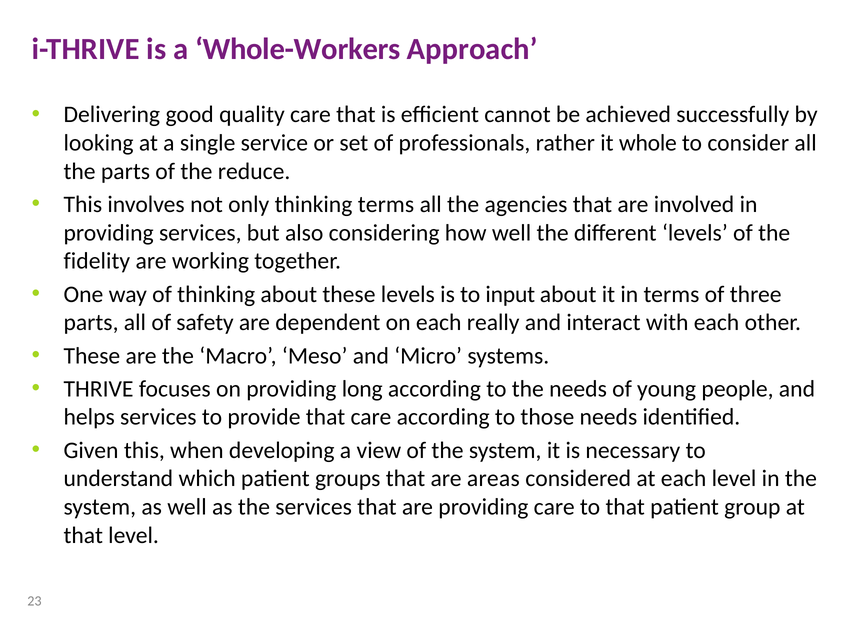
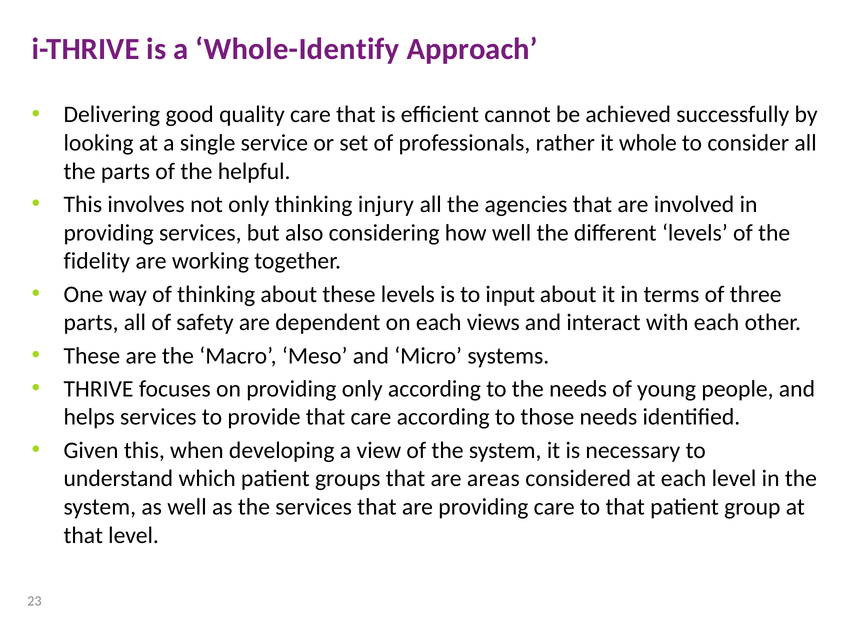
Whole-Workers: Whole-Workers -> Whole-Identify (297, 49)
reduce: reduce -> helpful (254, 171)
thinking terms: terms -> injury (386, 204)
really: really -> views (493, 322)
providing long: long -> only (362, 388)
